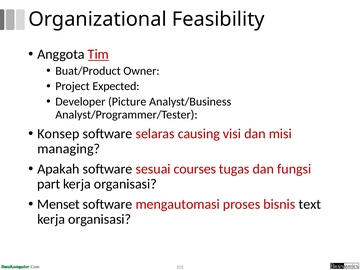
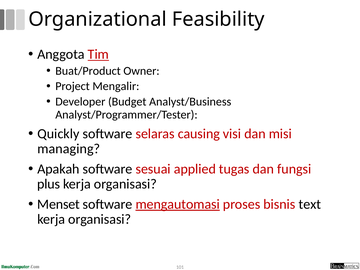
Expected: Expected -> Mengalir (116, 86)
Picture: Picture -> Budget (127, 102)
Konsep: Konsep -> Quickly (58, 134)
courses: courses -> applied (195, 169)
part: part -> plus (49, 184)
mengautomasi underline: none -> present (178, 204)
